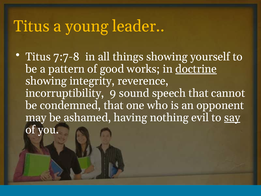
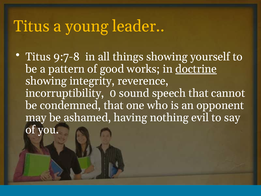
7:7-8: 7:7-8 -> 9:7-8 (67, 57)
9: 9 -> 0 (113, 93)
say underline: present -> none (232, 117)
